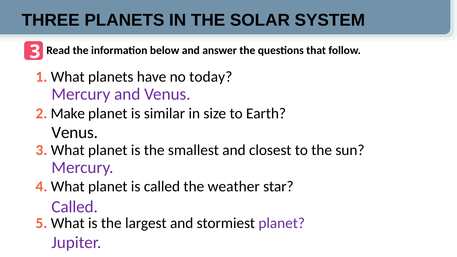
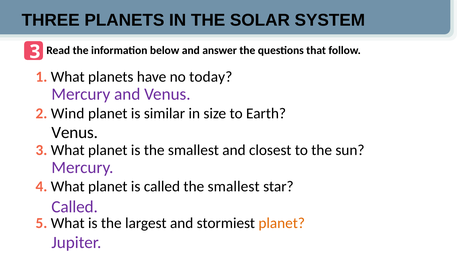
Make: Make -> Wind (68, 114)
called the weather: weather -> smallest (234, 187)
planet colour: purple -> orange (282, 223)
